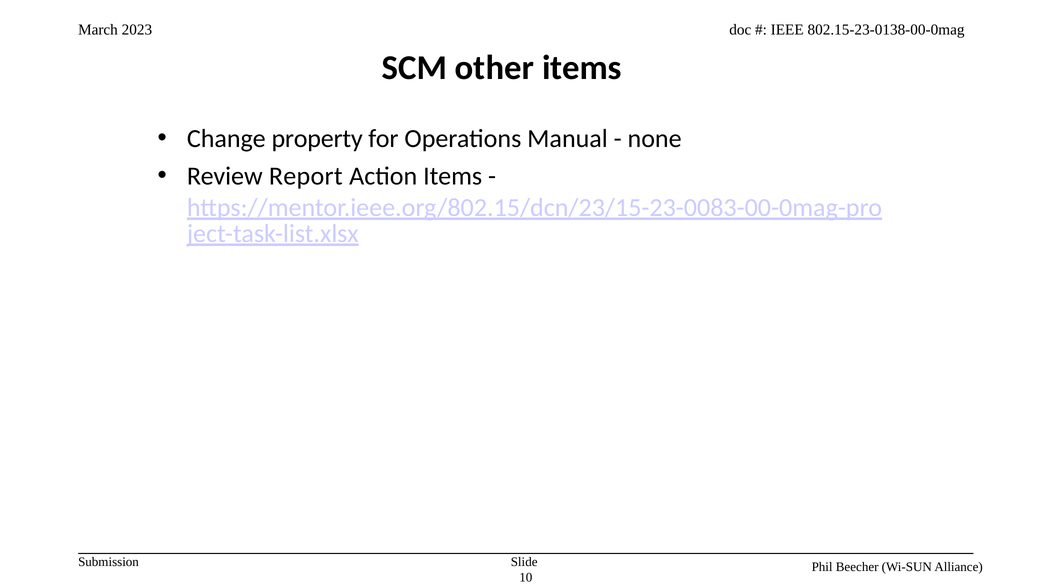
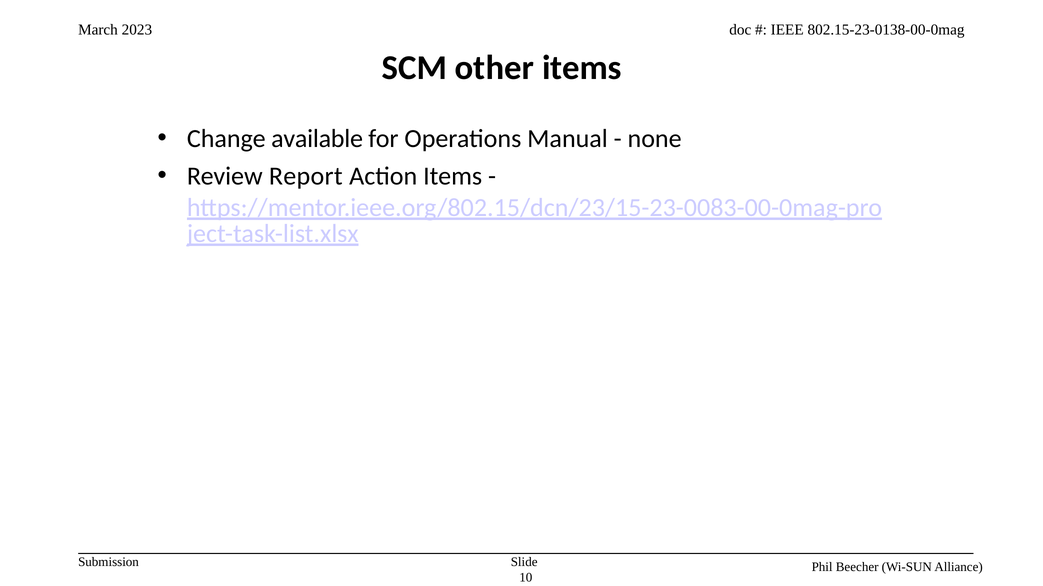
property: property -> available (317, 139)
